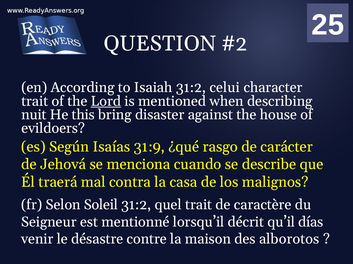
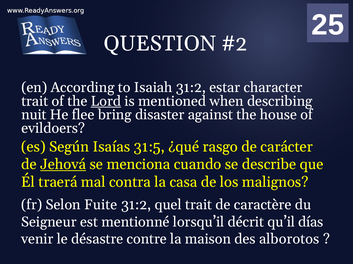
celui: celui -> estar (225, 88)
this: this -> flee (83, 115)
31:9: 31:9 -> 31:5 (149, 147)
Jehová underline: none -> present (63, 165)
Soleil: Soleil -> Fuite (101, 205)
